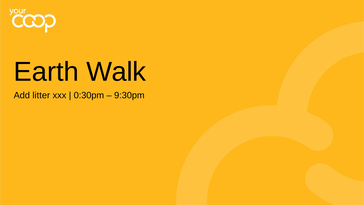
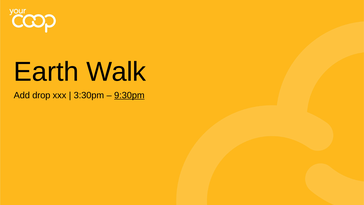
litter: litter -> drop (41, 95)
0:30pm: 0:30pm -> 3:30pm (89, 95)
9:30pm underline: none -> present (129, 95)
